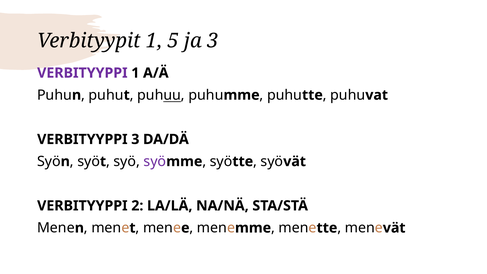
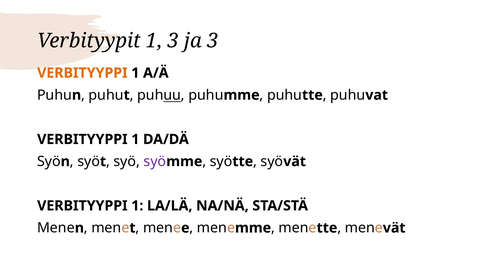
1 5: 5 -> 3 (173, 41)
VERBITYYPPI colour: purple -> orange (82, 73)
3: 3 -> 1 (135, 139)
2: 2 -> 1 (137, 206)
